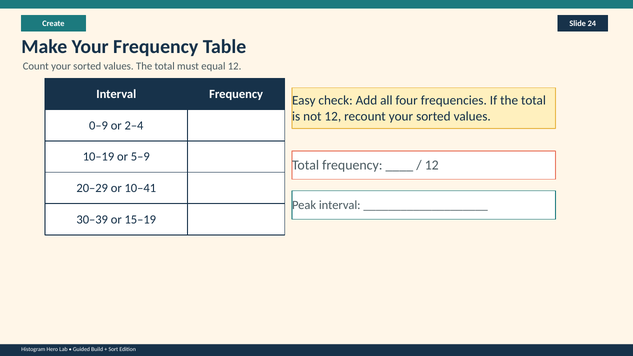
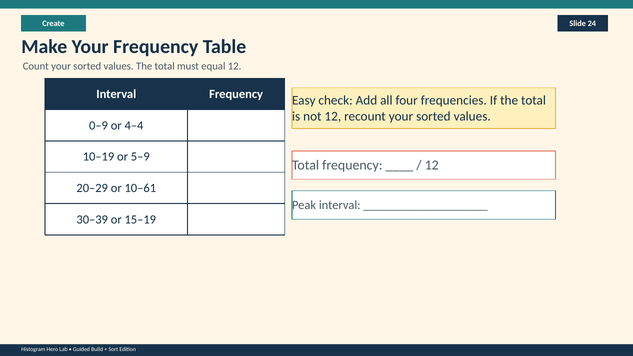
2–4: 2–4 -> 4–4 (134, 125)
10–41: 10–41 -> 10–61 (140, 188)
